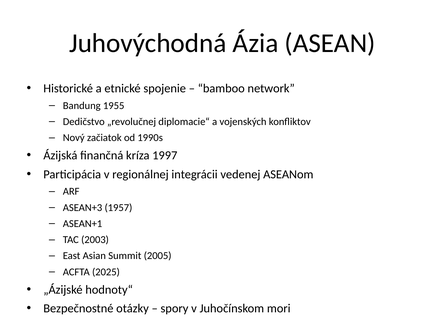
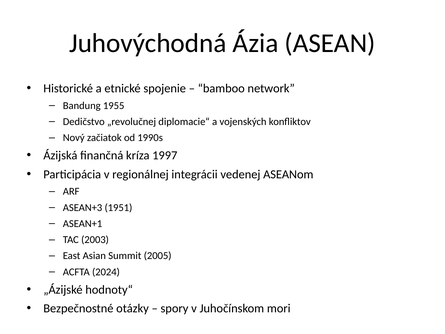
1957: 1957 -> 1951 (118, 207)
2025: 2025 -> 2024 (106, 272)
